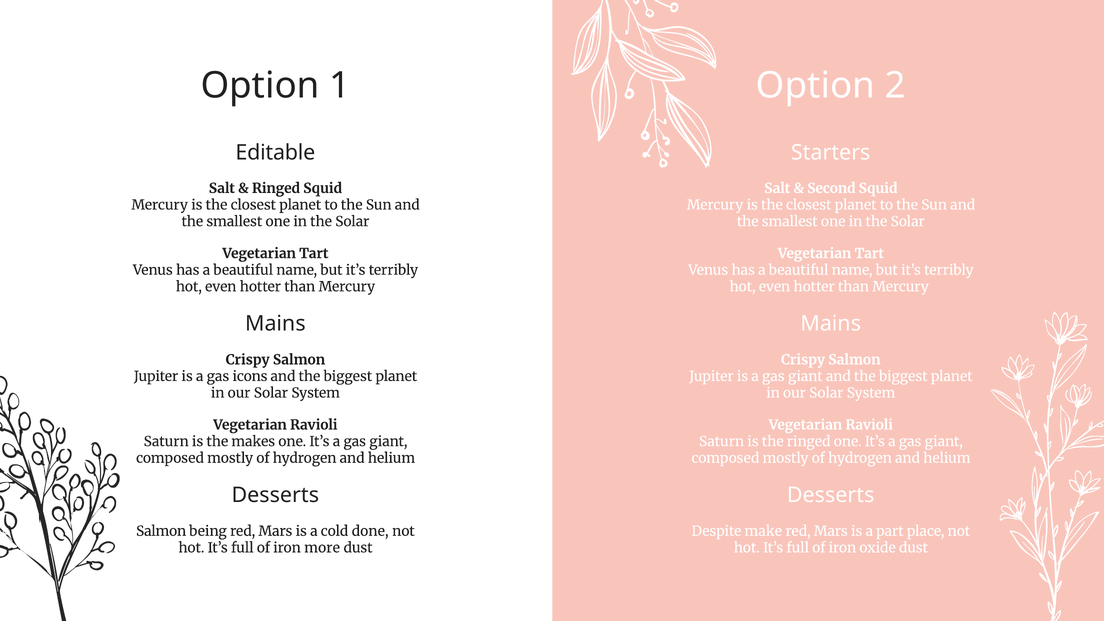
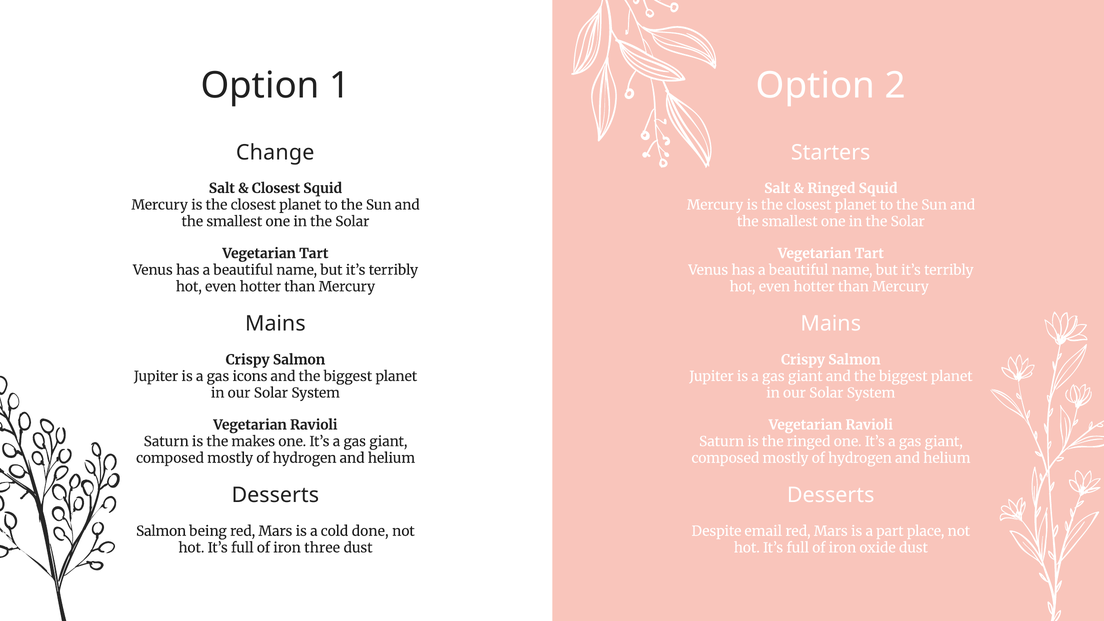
Editable: Editable -> Change (275, 152)
Ringed: Ringed -> Closest (276, 188)
Second: Second -> Ringed (831, 188)
make: make -> email (763, 531)
more: more -> three (322, 548)
